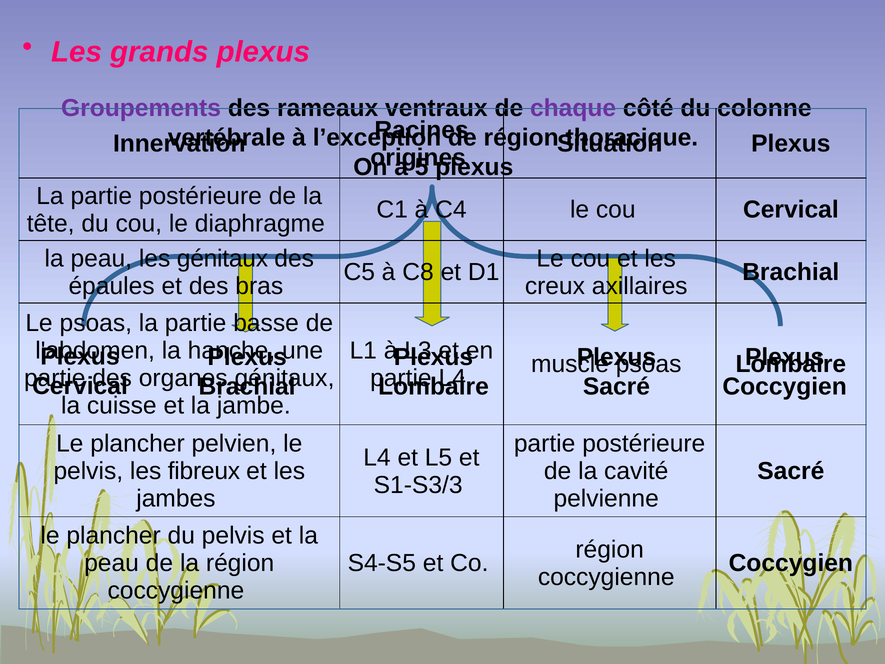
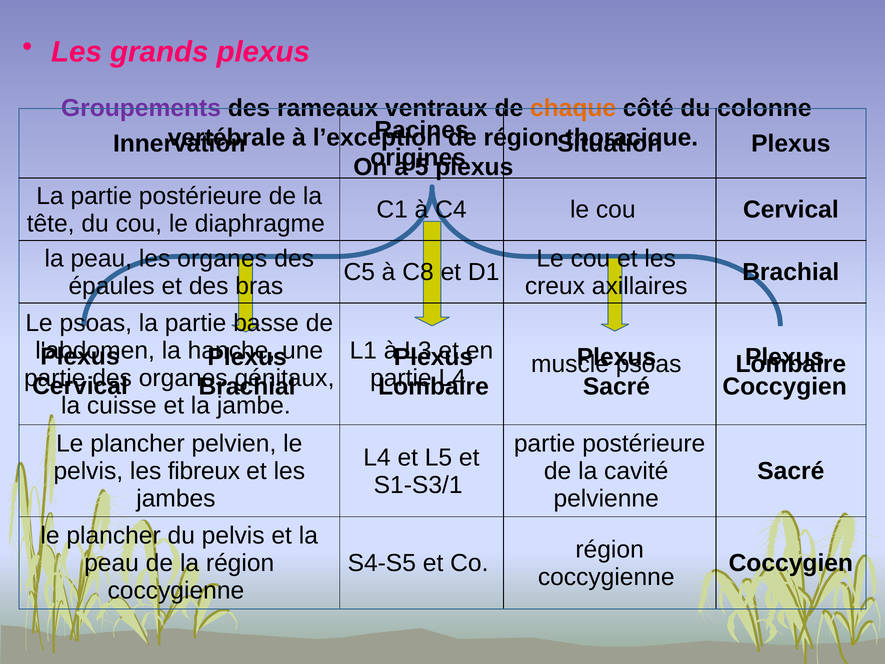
chaque colour: purple -> orange (573, 108)
les génitaux: génitaux -> organes (222, 258)
S1-S3/3: S1-S3/3 -> S1-S3/1 (418, 485)
